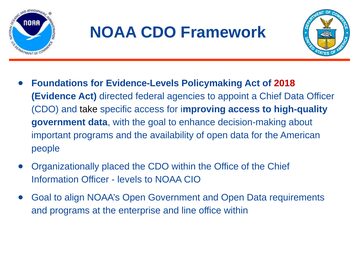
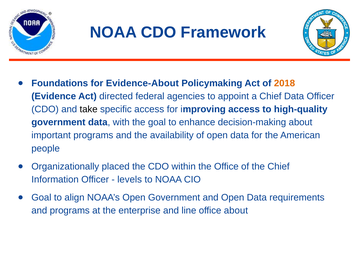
Evidence-Levels: Evidence-Levels -> Evidence-About (142, 83)
2018 colour: red -> orange (284, 83)
office within: within -> about (236, 211)
